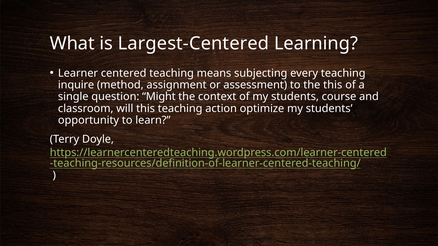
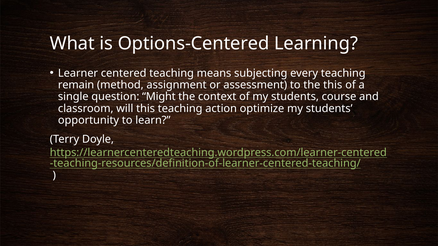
Largest-Centered: Largest-Centered -> Options-Centered (194, 44)
inquire: inquire -> remain (76, 85)
